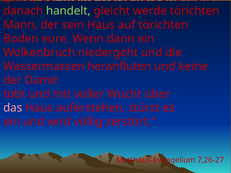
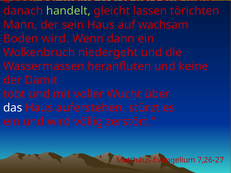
werde: werde -> lassen (150, 11)
auf törichten: törichten -> wachsam (163, 25)
Boden eure: eure -> wird (55, 39)
das colour: pink -> white (13, 108)
